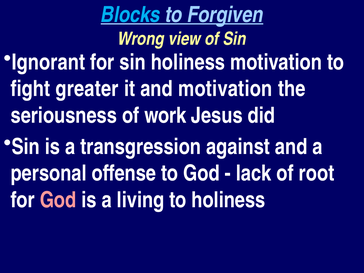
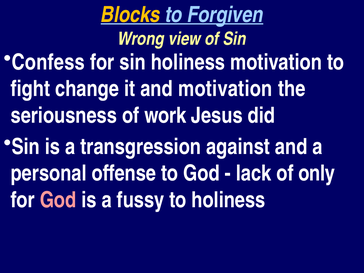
Blocks colour: light blue -> yellow (130, 15)
Ignorant: Ignorant -> Confess (48, 62)
greater: greater -> change (87, 89)
root: root -> only (317, 173)
living: living -> fussy (141, 200)
